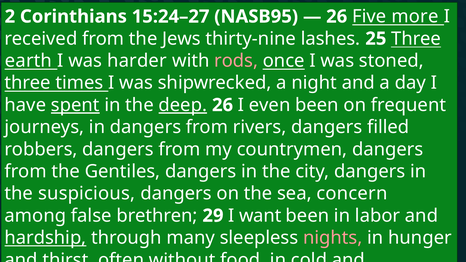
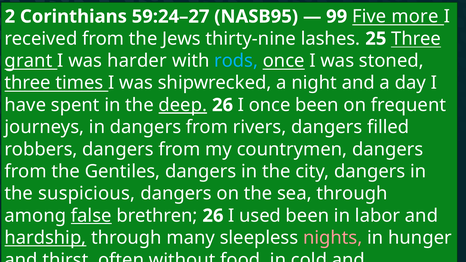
15:24–27: 15:24–27 -> 59:24–27 (171, 17)
26: 26 -> 99 (337, 17)
earth: earth -> grant (29, 61)
rods colour: pink -> light blue (236, 61)
spent underline: present -> none (75, 105)
I even: even -> once (270, 105)
sea concern: concern -> through (352, 194)
false underline: none -> present (91, 216)
brethren 29: 29 -> 26 (213, 216)
want: want -> used (260, 216)
